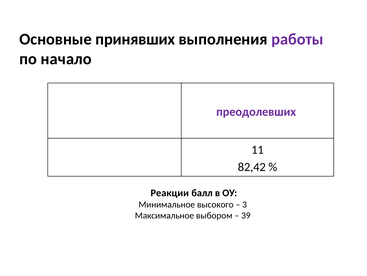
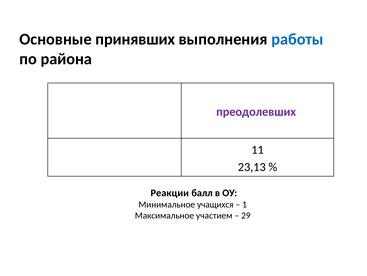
работы colour: purple -> blue (297, 39)
начало: начало -> района (66, 59)
82,42: 82,42 -> 23,13 (252, 167)
Минимальное высокого: высокого -> учащихся (215, 204)
3: 3 -> 1 (245, 204)
выбором: выбором -> участием (214, 215)
39: 39 -> 29 (246, 215)
